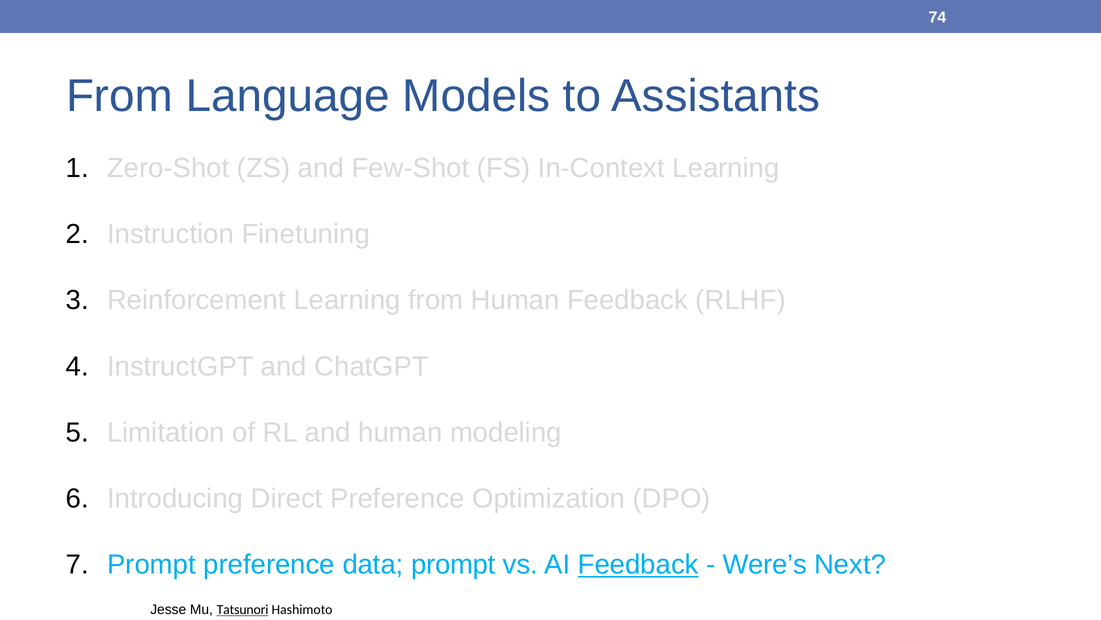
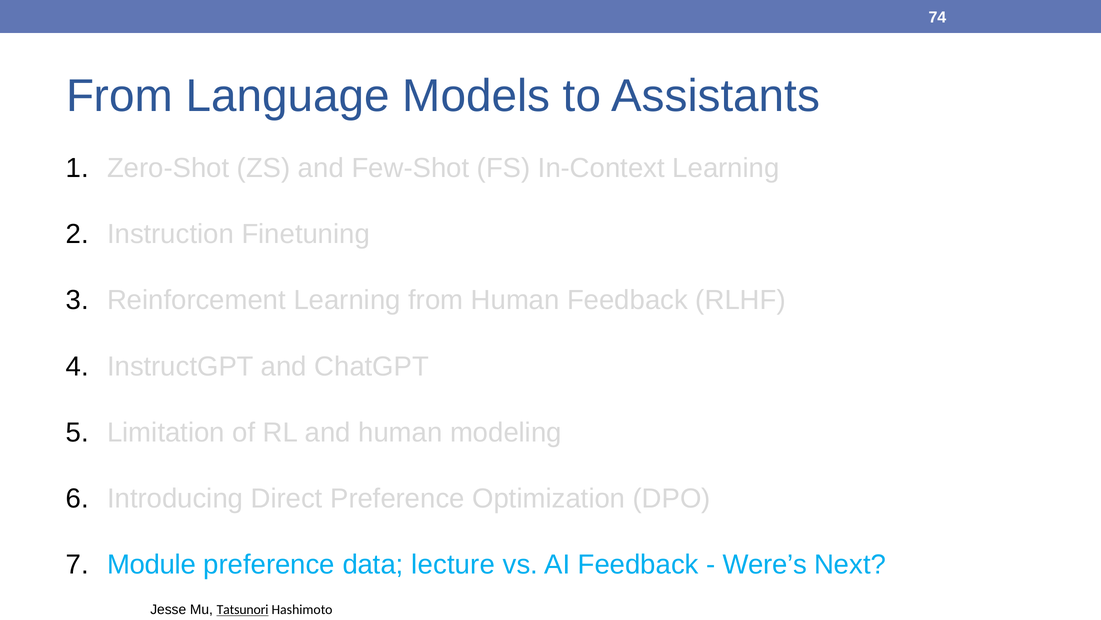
Prompt: Prompt -> Module (152, 564)
data prompt: prompt -> lecture (453, 564)
Feedback underline: present -> none (638, 564)
